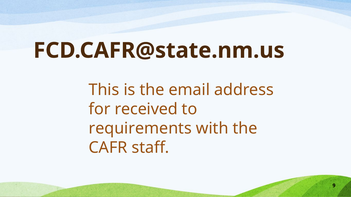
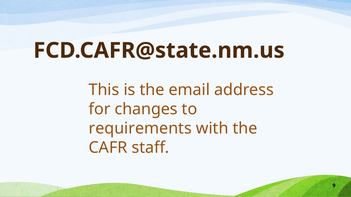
received: received -> changes (146, 109)
